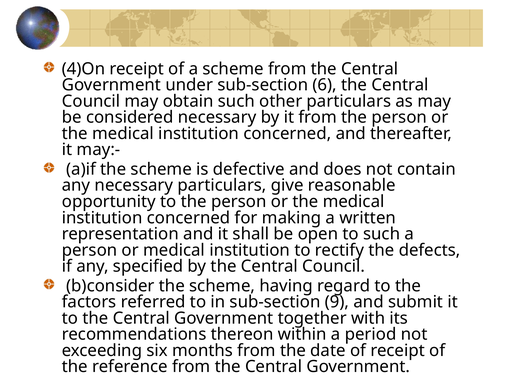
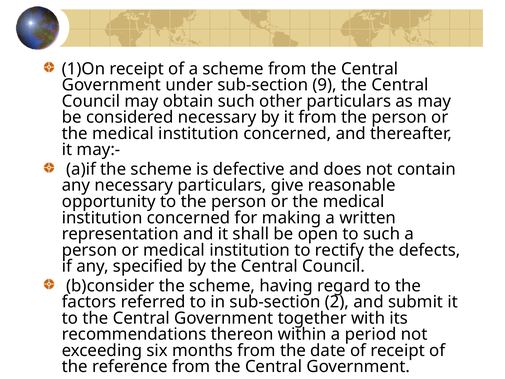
4)On: 4)On -> 1)On (83, 69)
6: 6 -> 9 (325, 85)
9: 9 -> 2 (337, 302)
